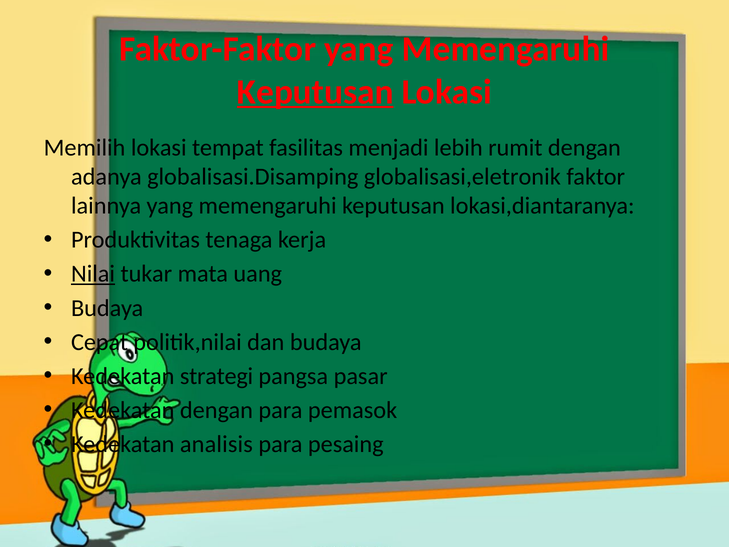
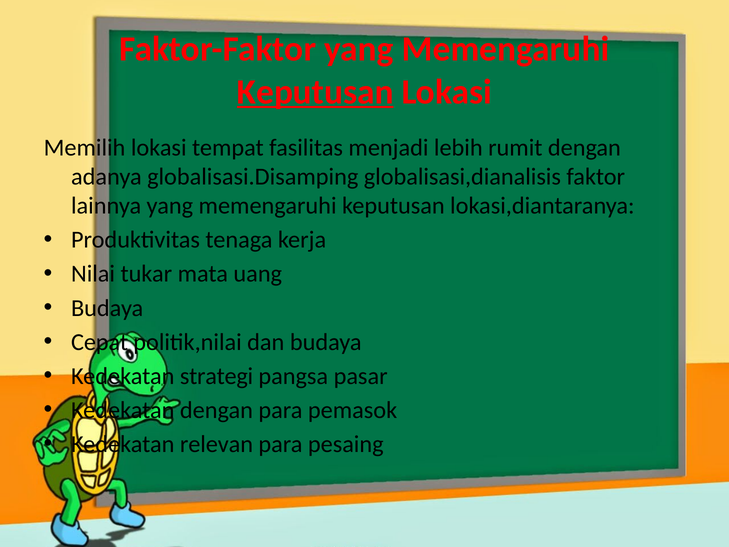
globalisasi,eletronik: globalisasi,eletronik -> globalisasi,dianalisis (462, 177)
Nilai underline: present -> none (93, 274)
analisis: analisis -> relevan (216, 444)
